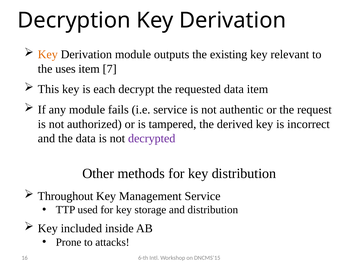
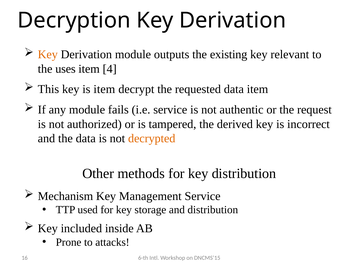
7: 7 -> 4 (110, 69)
is each: each -> item (104, 89)
decrypted colour: purple -> orange (152, 138)
Throughout: Throughout -> Mechanism (65, 196)
